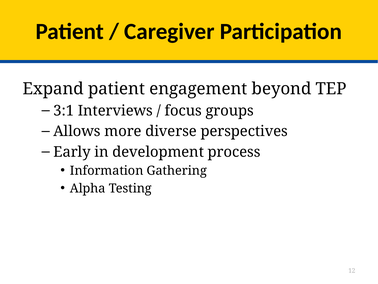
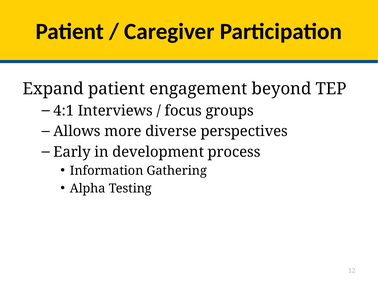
3:1: 3:1 -> 4:1 (64, 110)
